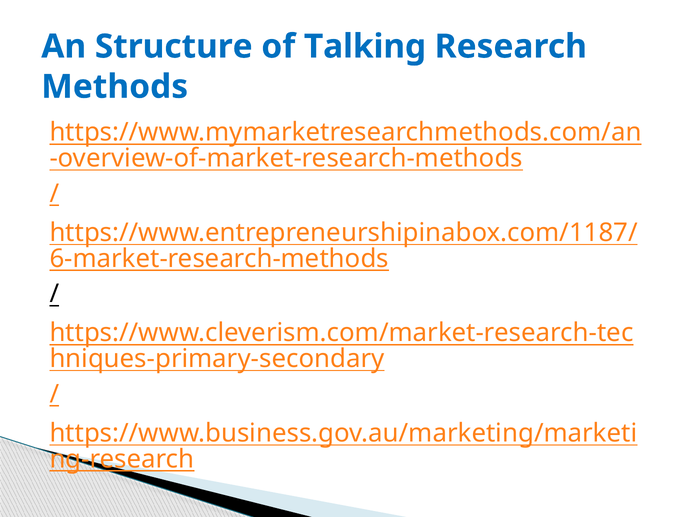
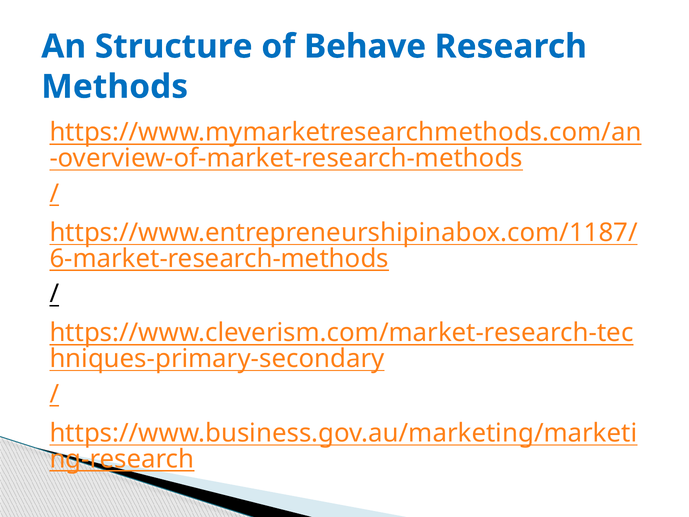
Talking: Talking -> Behave (365, 47)
